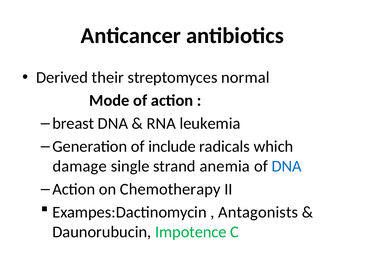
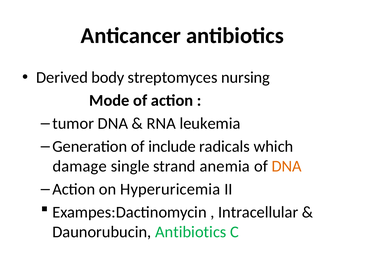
their: their -> body (108, 78)
normal: normal -> nursing (246, 78)
breast: breast -> tumor (73, 124)
DNA colour: blue -> orange (287, 167)
Chemotherapy: Chemotherapy -> Hyperuricemia (170, 190)
Antagonists: Antagonists -> Intracellular (258, 213)
Daunorubucin Impotence: Impotence -> Antibiotics (191, 232)
